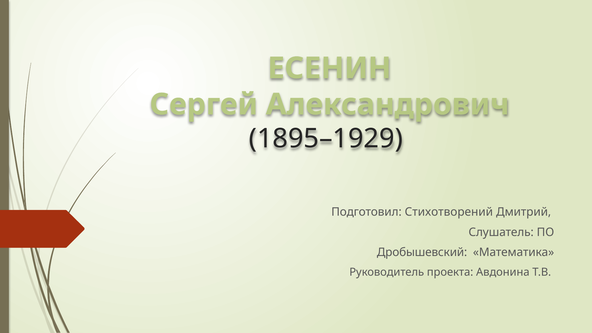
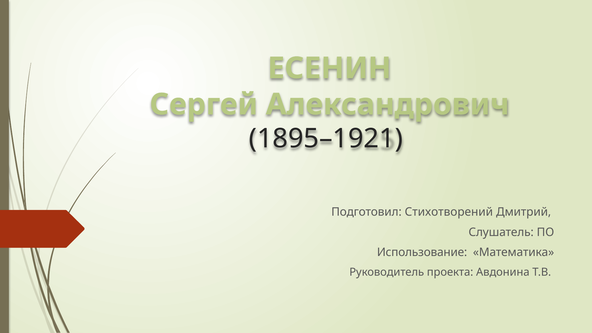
1895–1929: 1895–1929 -> 1895–1921 (326, 139)
Дробышевский: Дробышевский -> Использование (422, 252)
